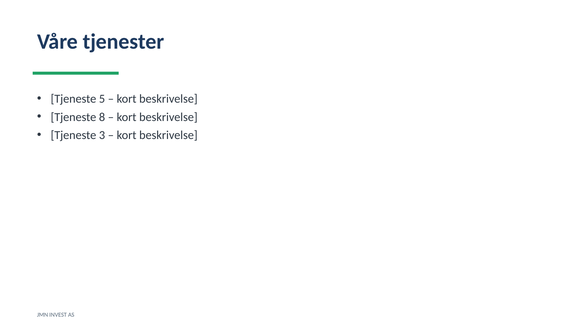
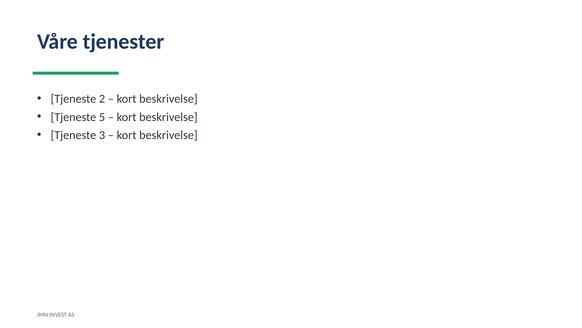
5: 5 -> 2 (102, 99)
8: 8 -> 5 (102, 117)
